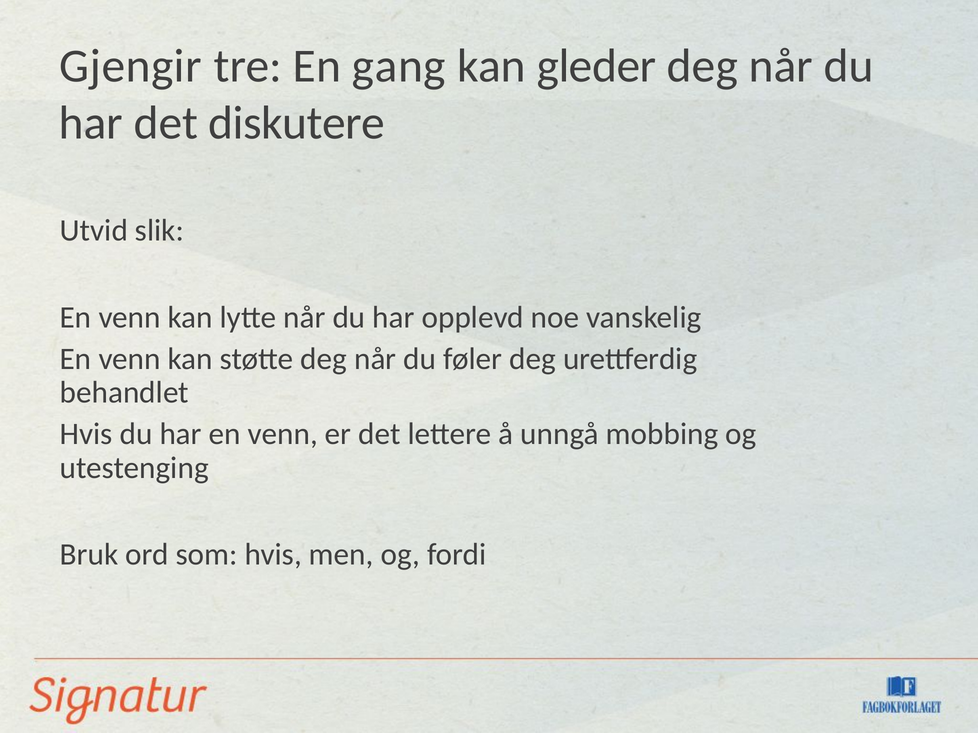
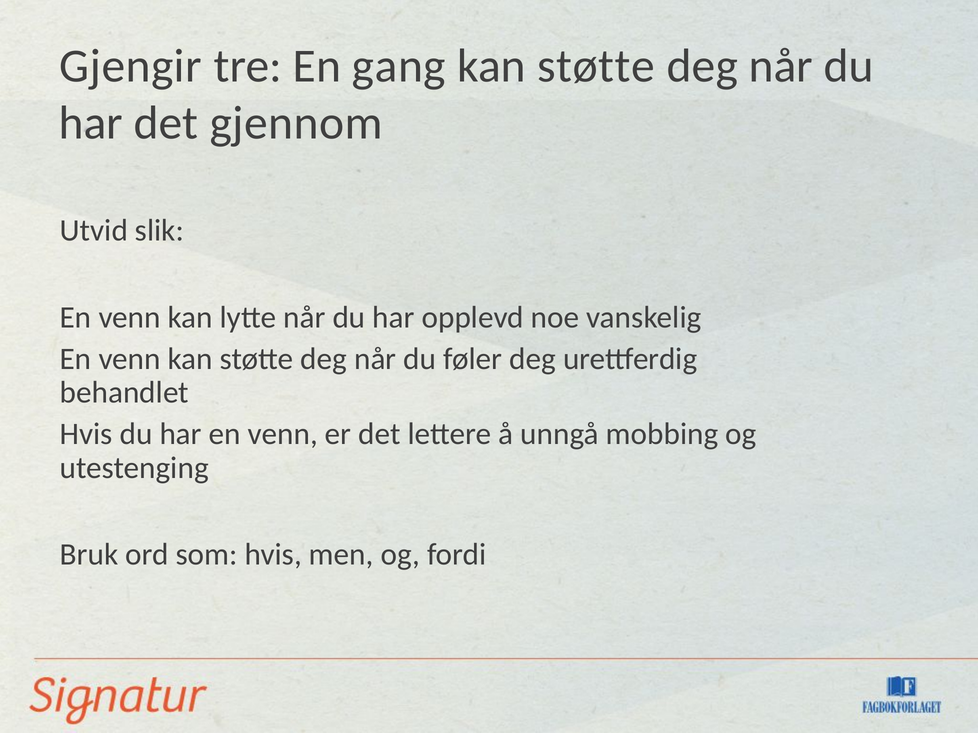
gleder: gleder -> støtte (596, 66)
diskutere: diskutere -> gjennom (296, 123)
